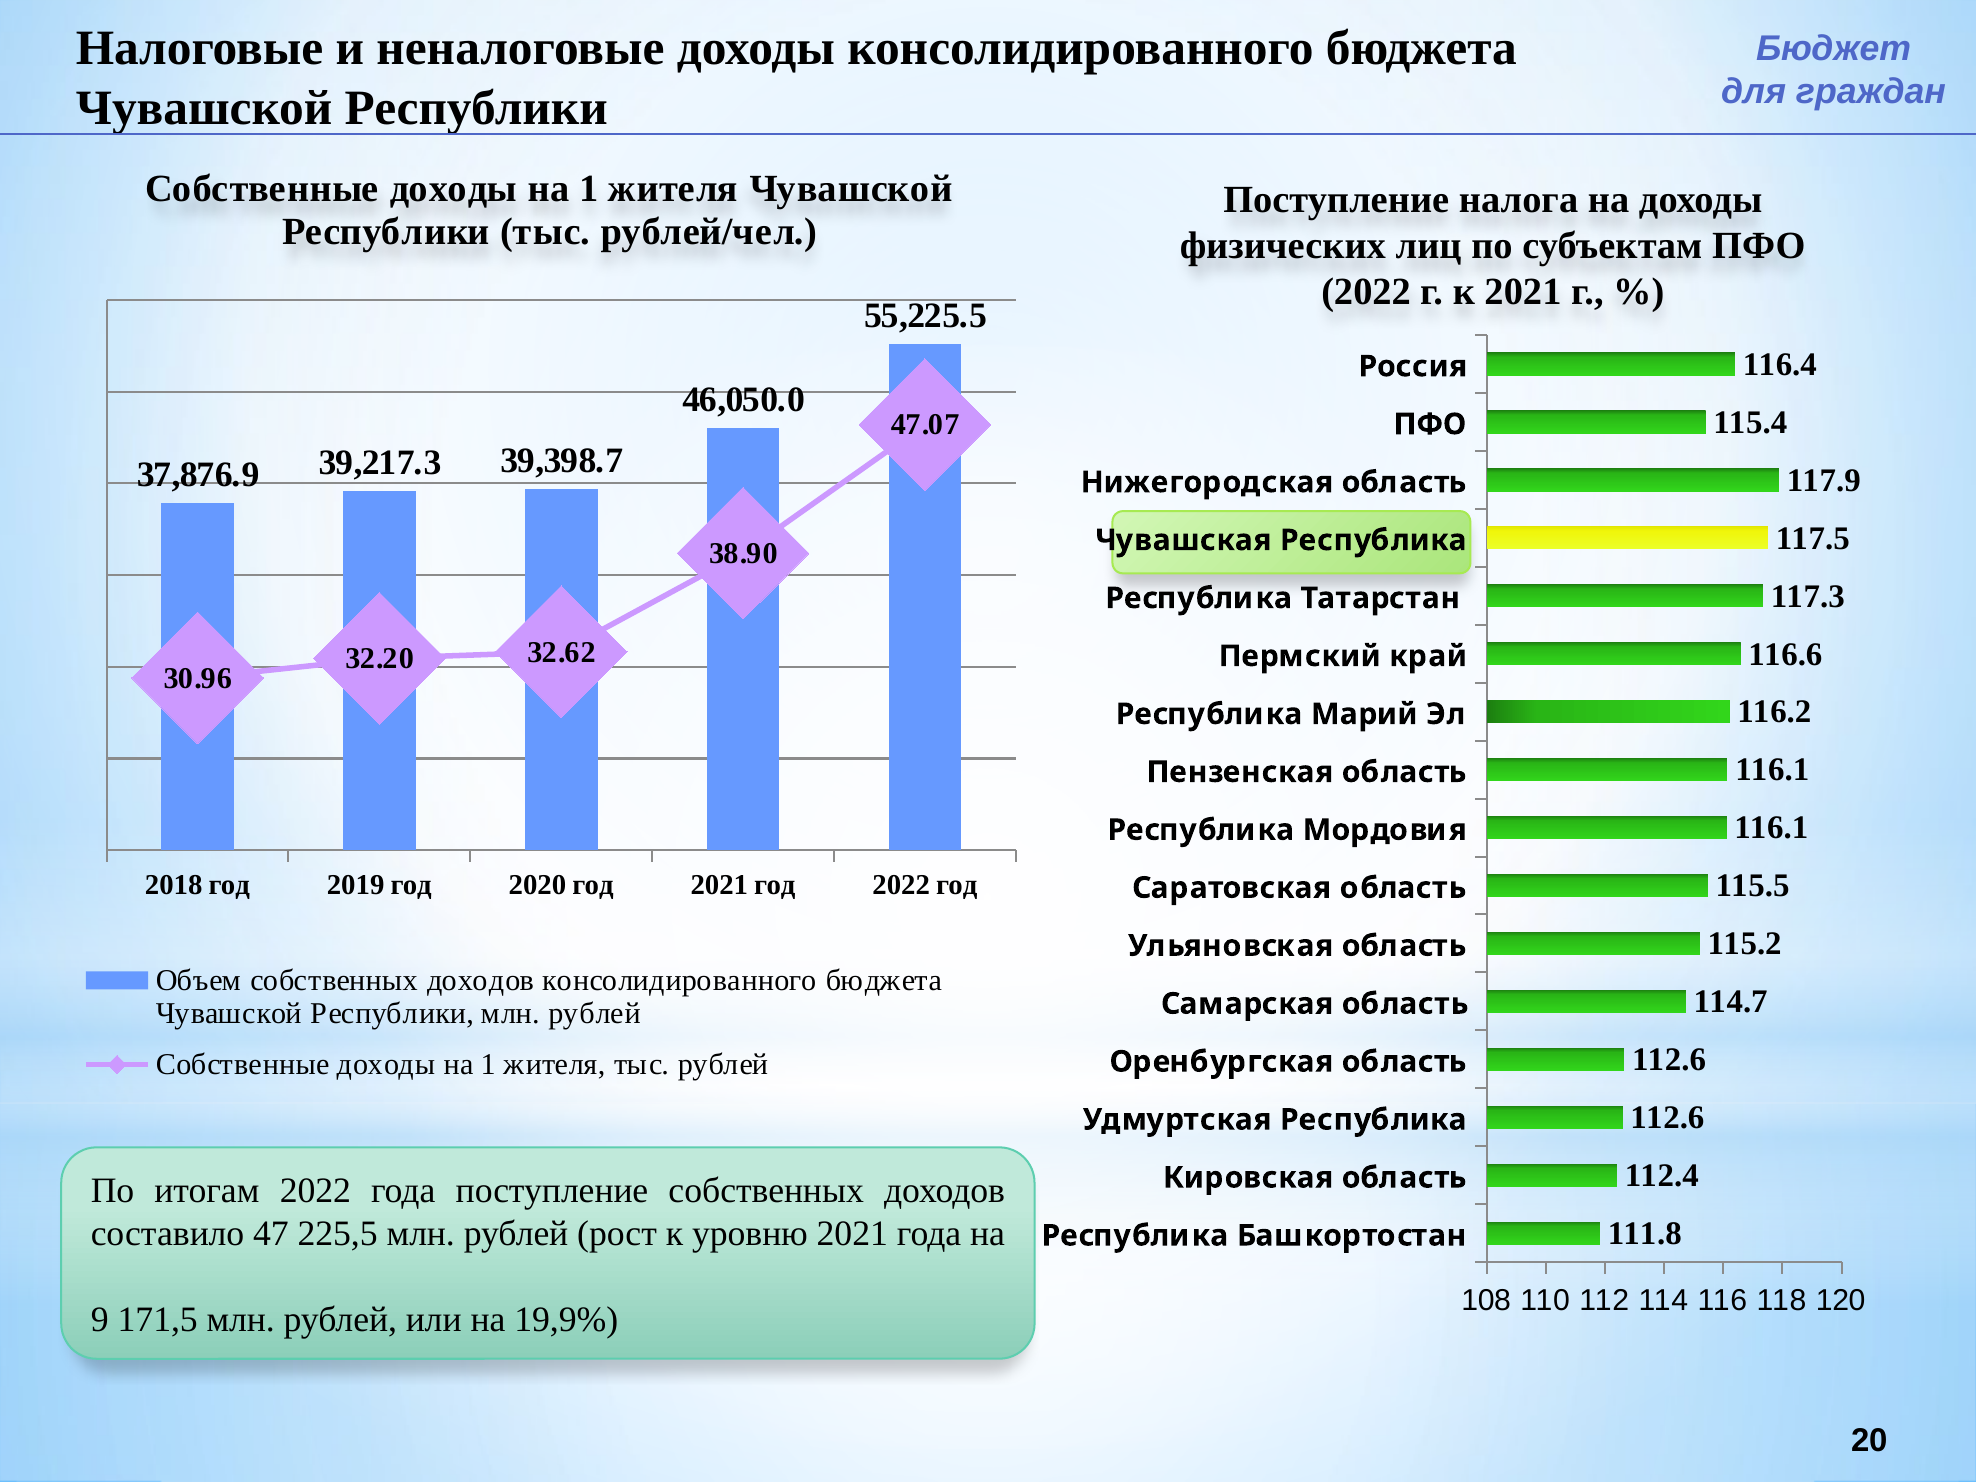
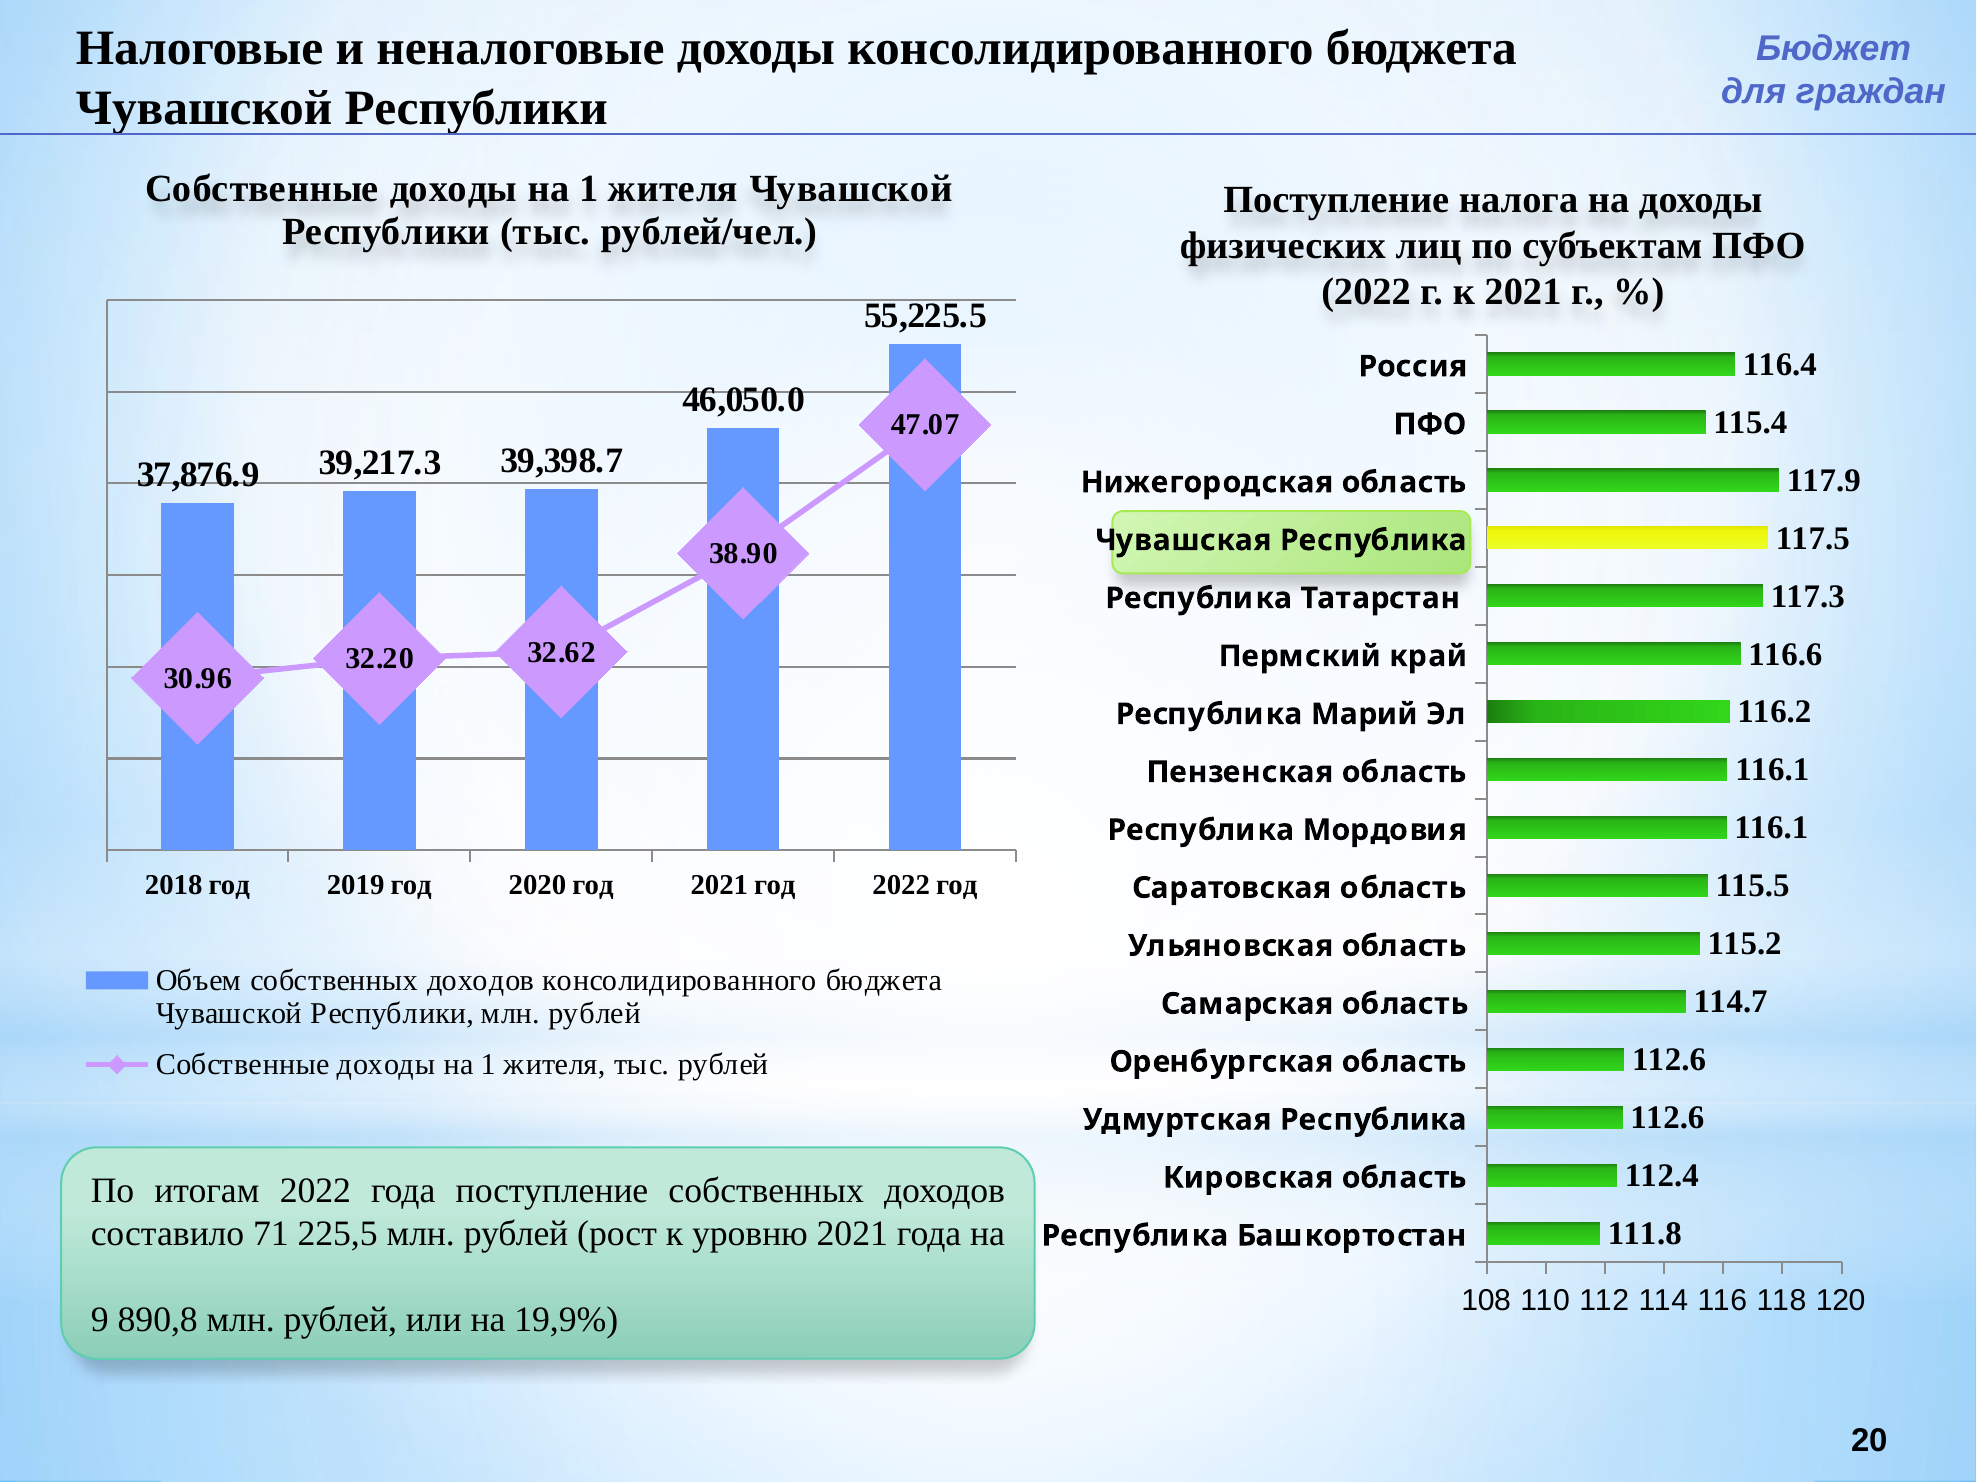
47: 47 -> 71 (271, 1234)
171,5: 171,5 -> 890,8 (158, 1320)
